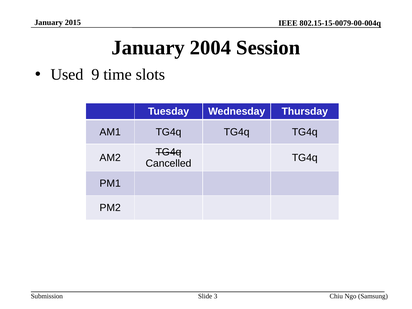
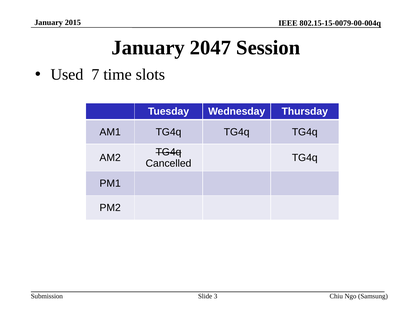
2004: 2004 -> 2047 (211, 48)
9: 9 -> 7 (95, 75)
